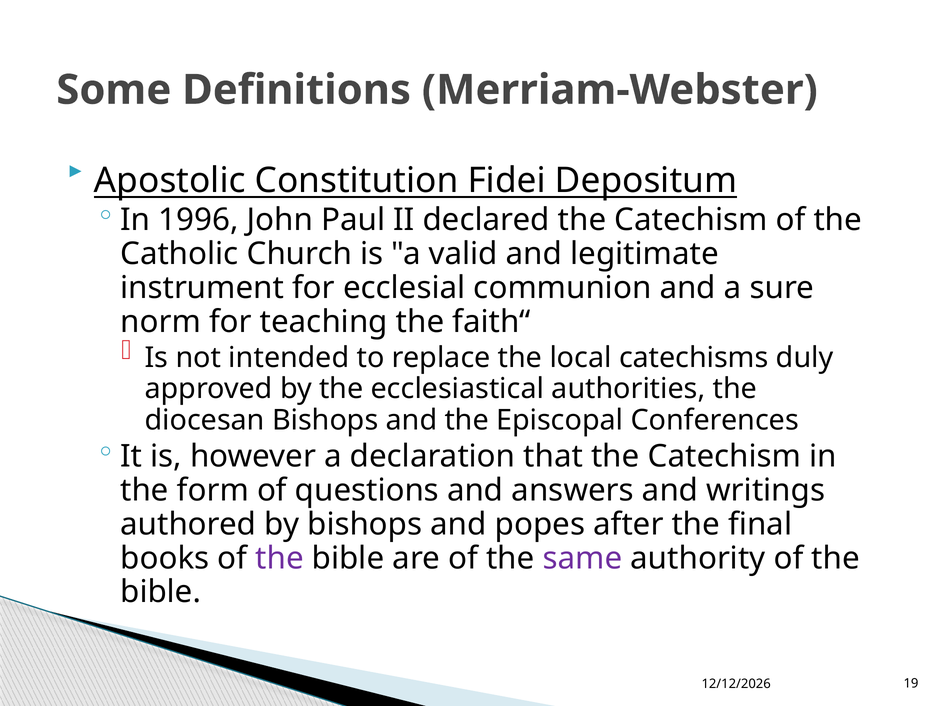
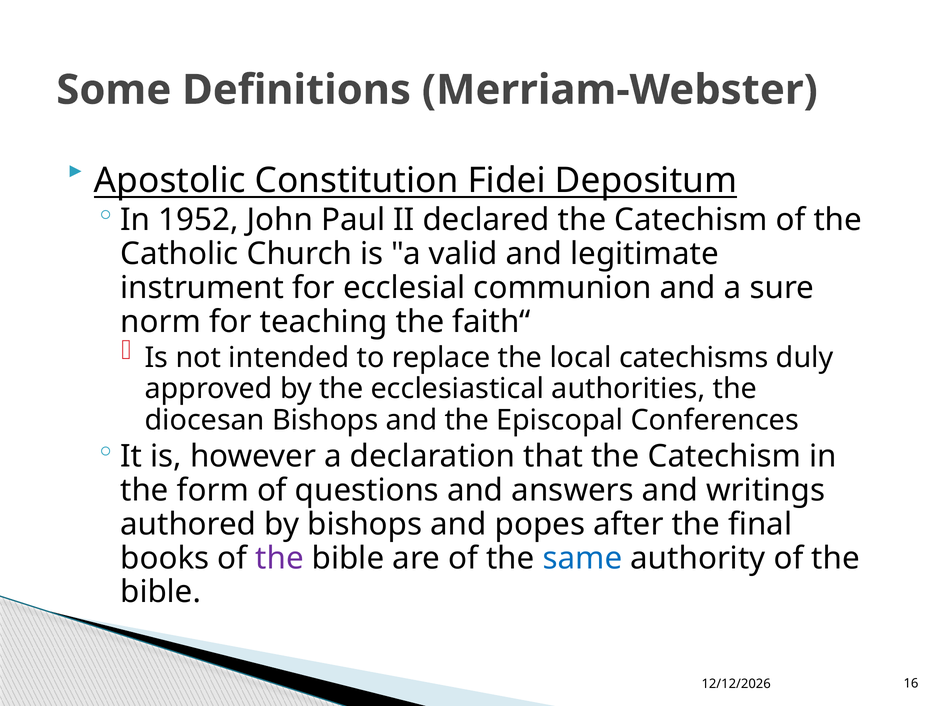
1996: 1996 -> 1952 (198, 220)
same colour: purple -> blue (582, 558)
19: 19 -> 16 (911, 683)
